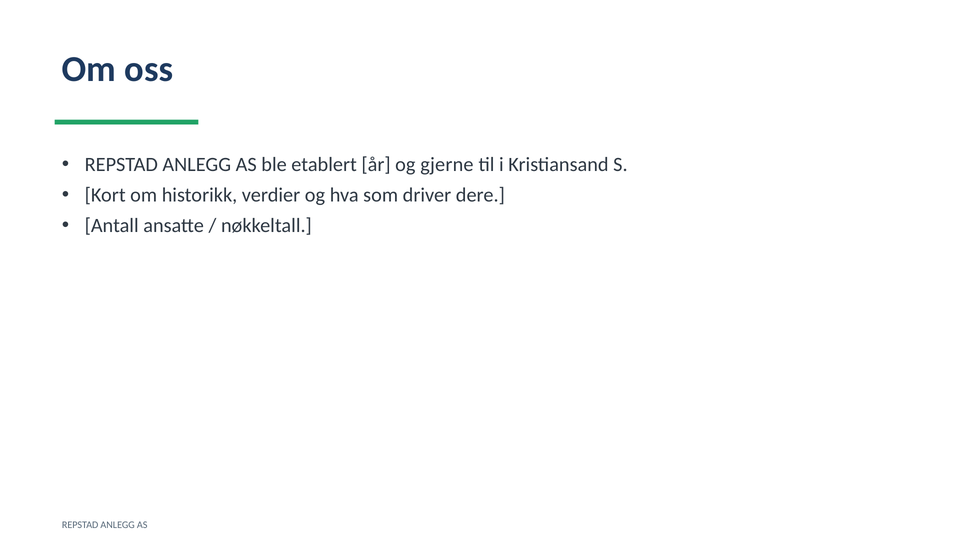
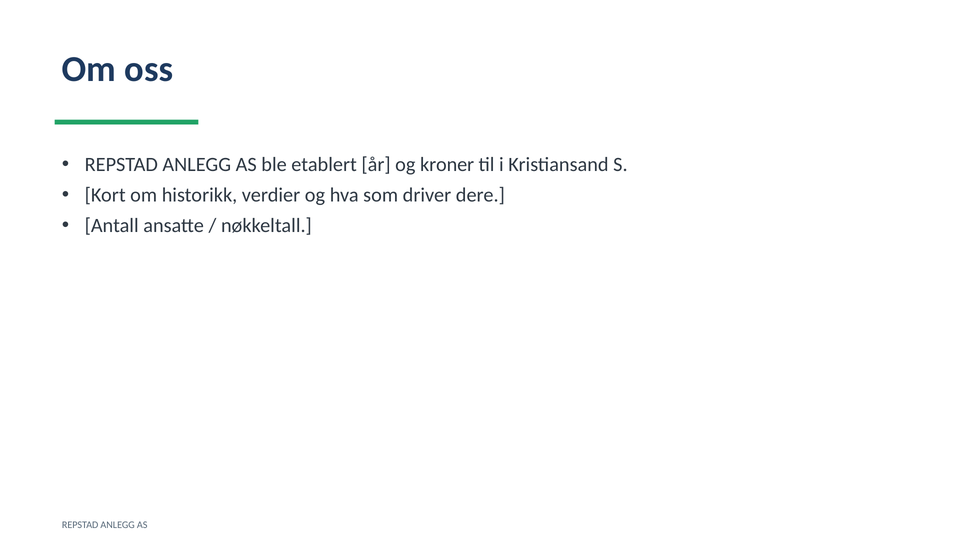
gjerne: gjerne -> kroner (447, 165)
